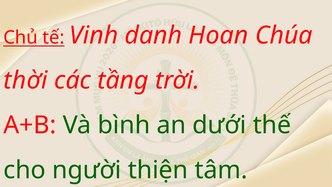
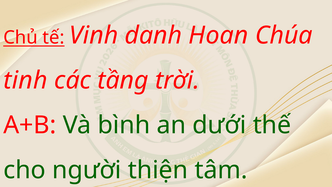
thời: thời -> tinh (25, 80)
